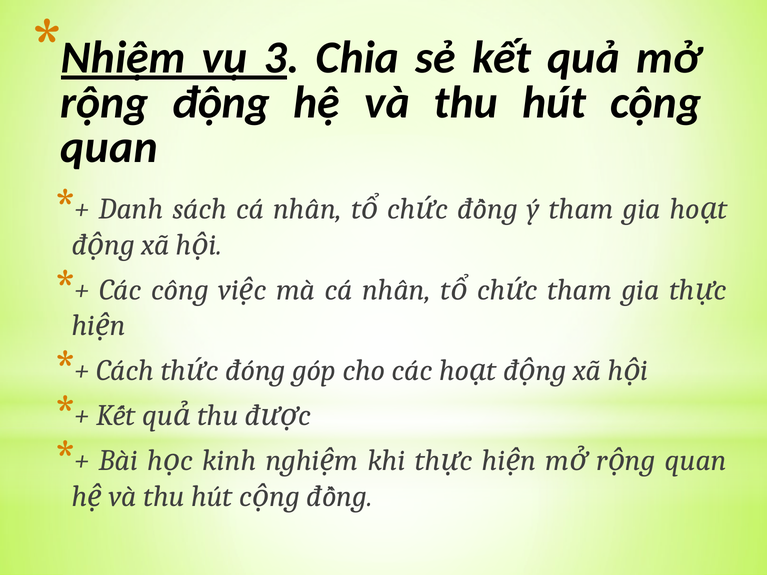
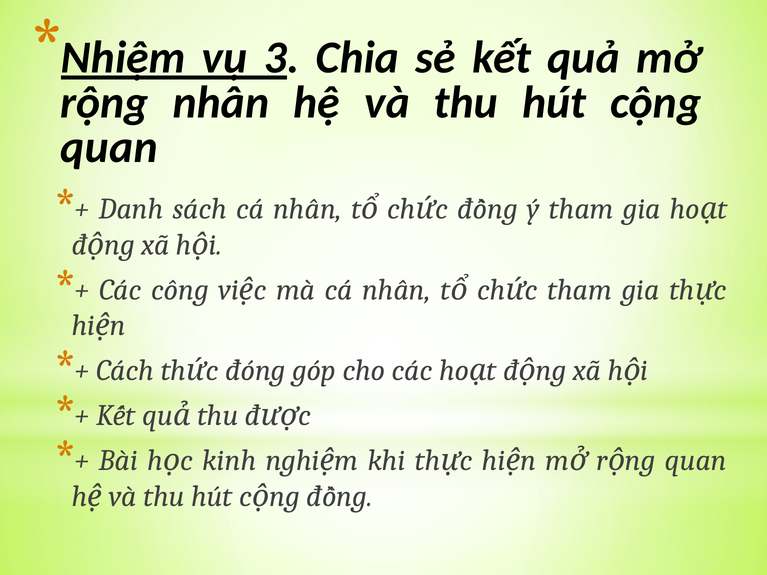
rộng động: động -> nhân (221, 103)
